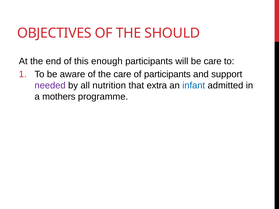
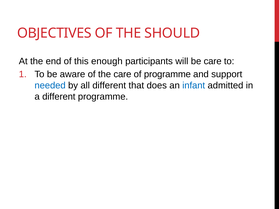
of participants: participants -> programme (167, 74)
needed colour: purple -> blue (50, 86)
all nutrition: nutrition -> different (109, 86)
extra: extra -> does (157, 86)
a mothers: mothers -> different (59, 97)
